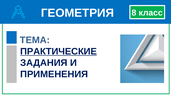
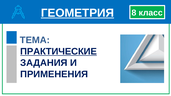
ГЕОМЕТРИЯ underline: none -> present (77, 13)
